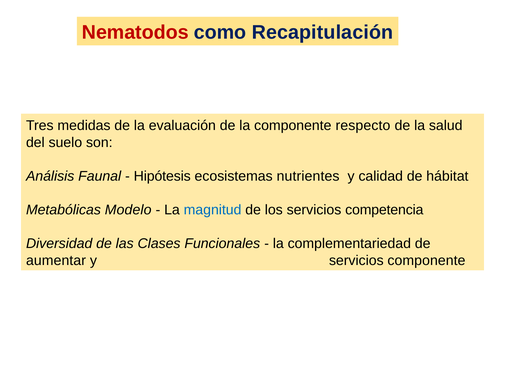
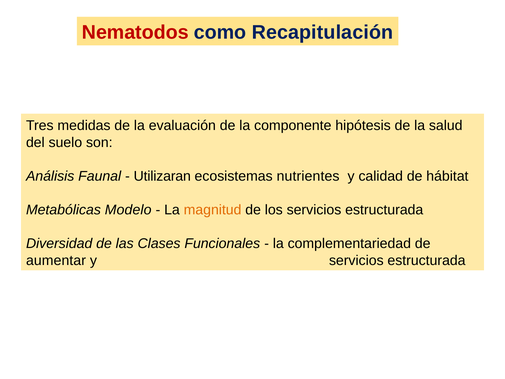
respecto: respecto -> hipótesis (363, 126)
Hipótesis: Hipótesis -> Utilizaran (162, 176)
magnitud colour: blue -> orange (213, 210)
los servicios competencia: competencia -> estructurada (384, 210)
y servicios componente: componente -> estructurada (426, 260)
